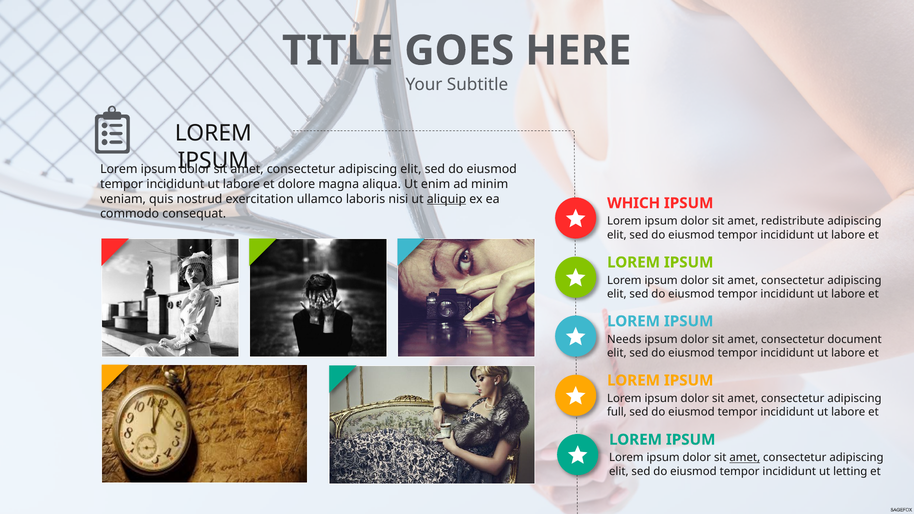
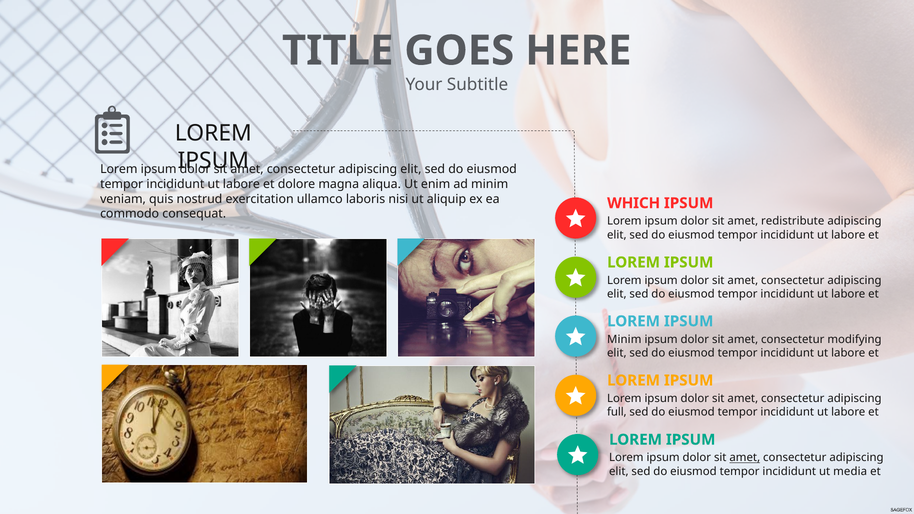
aliquip underline: present -> none (446, 199)
Needs: Needs -> Minim (624, 339)
document: document -> modifying (854, 339)
letting: letting -> media (850, 472)
